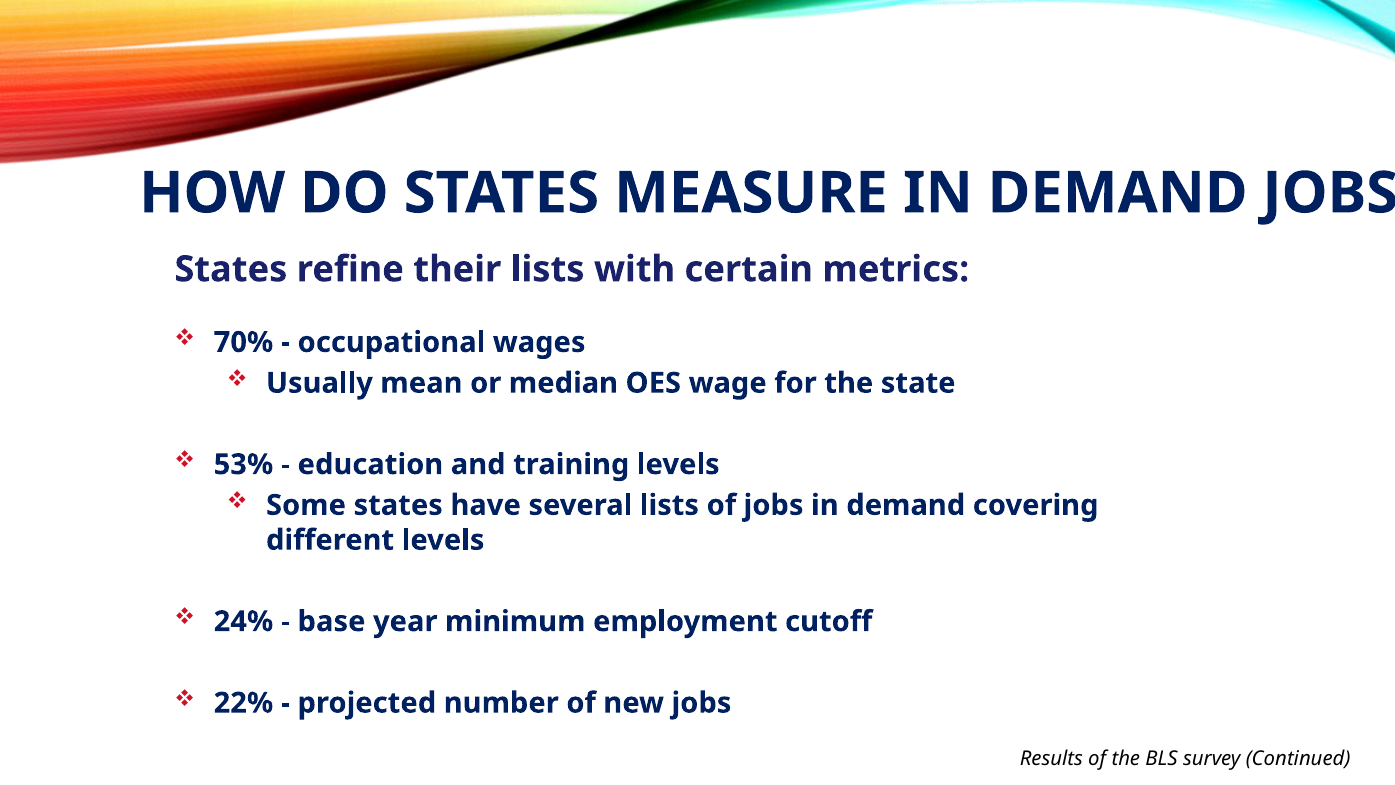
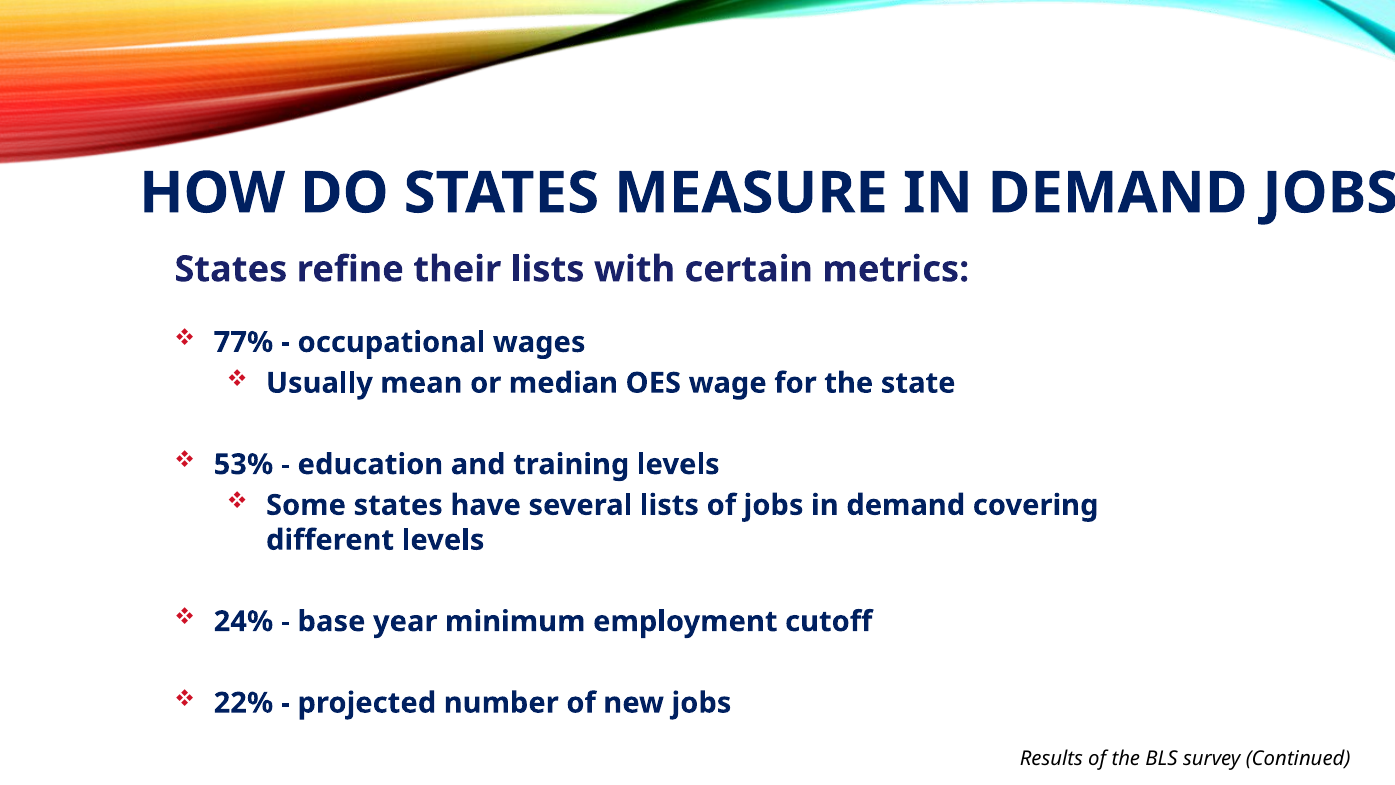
70%: 70% -> 77% (243, 342)
